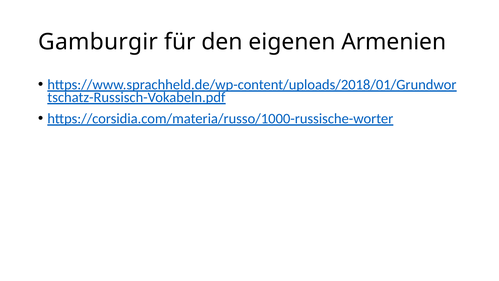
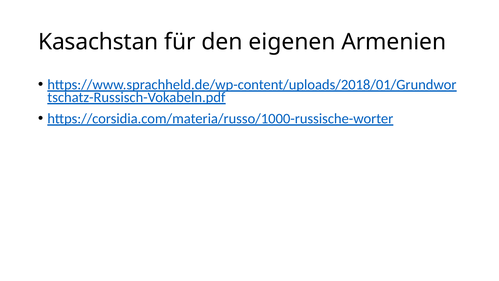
Gamburgir: Gamburgir -> Kasachstan (98, 42)
